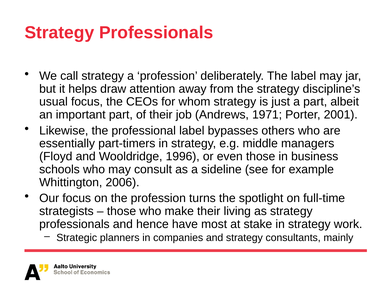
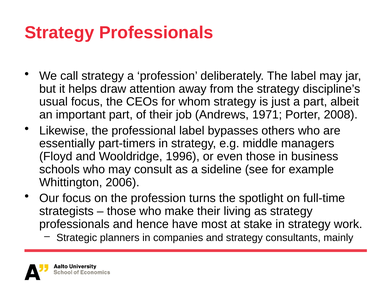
2001: 2001 -> 2008 (341, 115)
